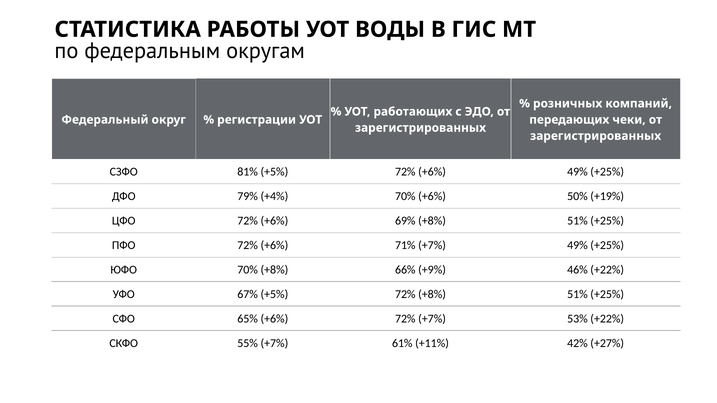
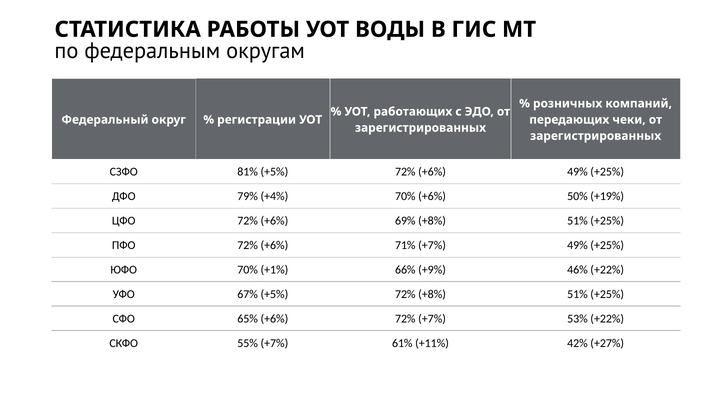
70% +8%: +8% -> +1% (274, 270)
